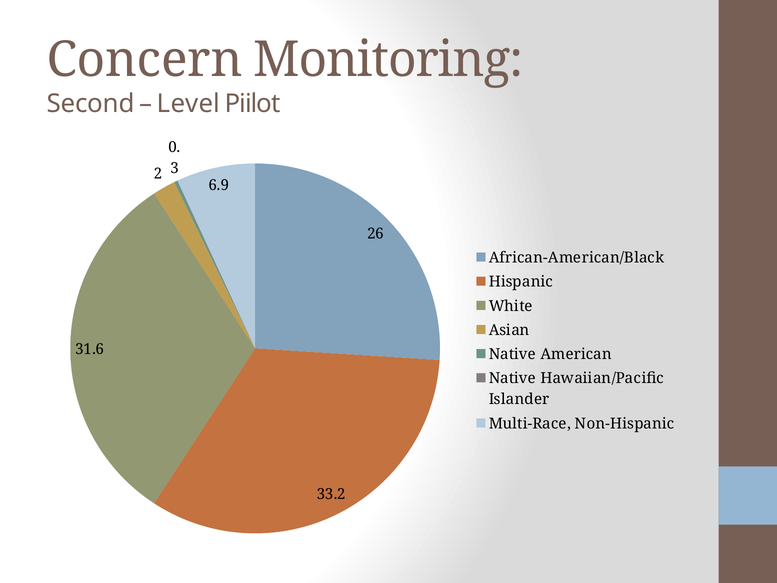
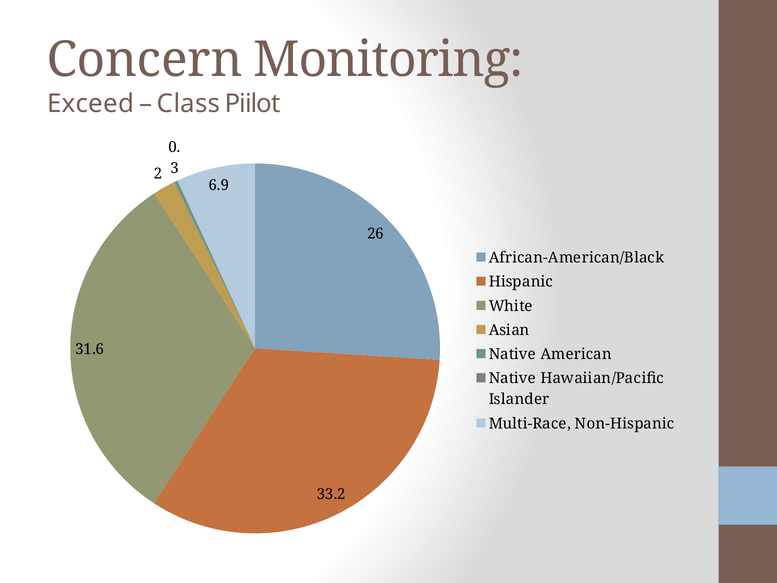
Second: Second -> Exceed (91, 104)
Level: Level -> Class (189, 104)
